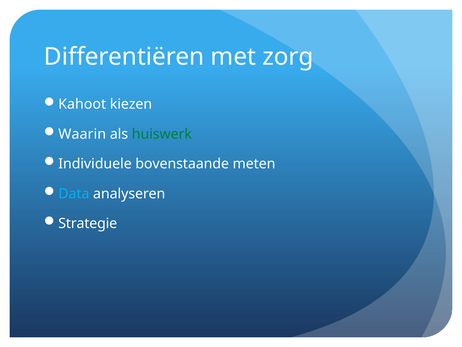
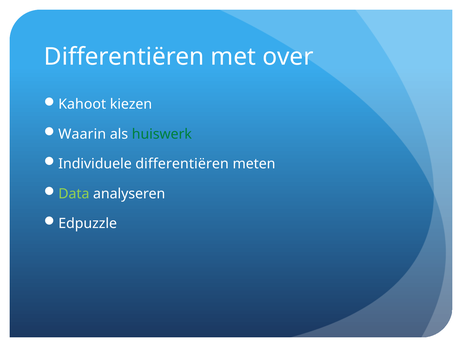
zorg: zorg -> over (288, 57)
Individuele bovenstaande: bovenstaande -> differentiëren (182, 164)
Data colour: light blue -> light green (74, 193)
Strategie: Strategie -> Edpuzzle (88, 223)
